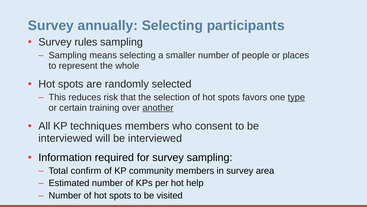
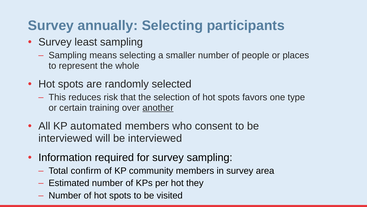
rules: rules -> least (86, 42)
type underline: present -> none (296, 97)
techniques: techniques -> automated (96, 126)
help: help -> they (195, 183)
